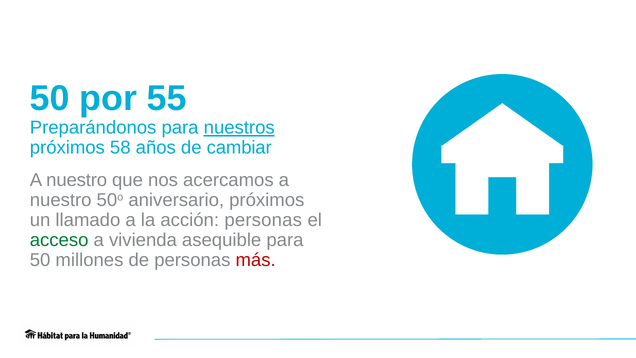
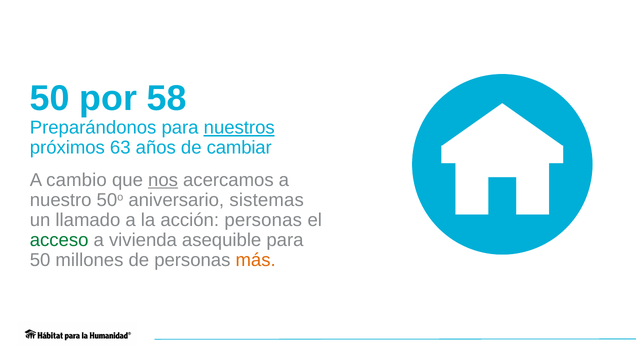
55: 55 -> 58 (167, 98)
58: 58 -> 63 (120, 148)
nuestro: nuestro -> cambio (77, 180)
nos underline: none -> present (163, 180)
aniversario próximos: próximos -> sistemas (267, 200)
más colour: red -> orange (256, 260)
